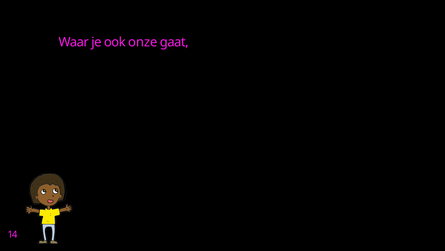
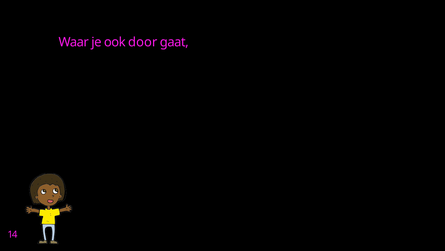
onze: onze -> door (143, 42)
